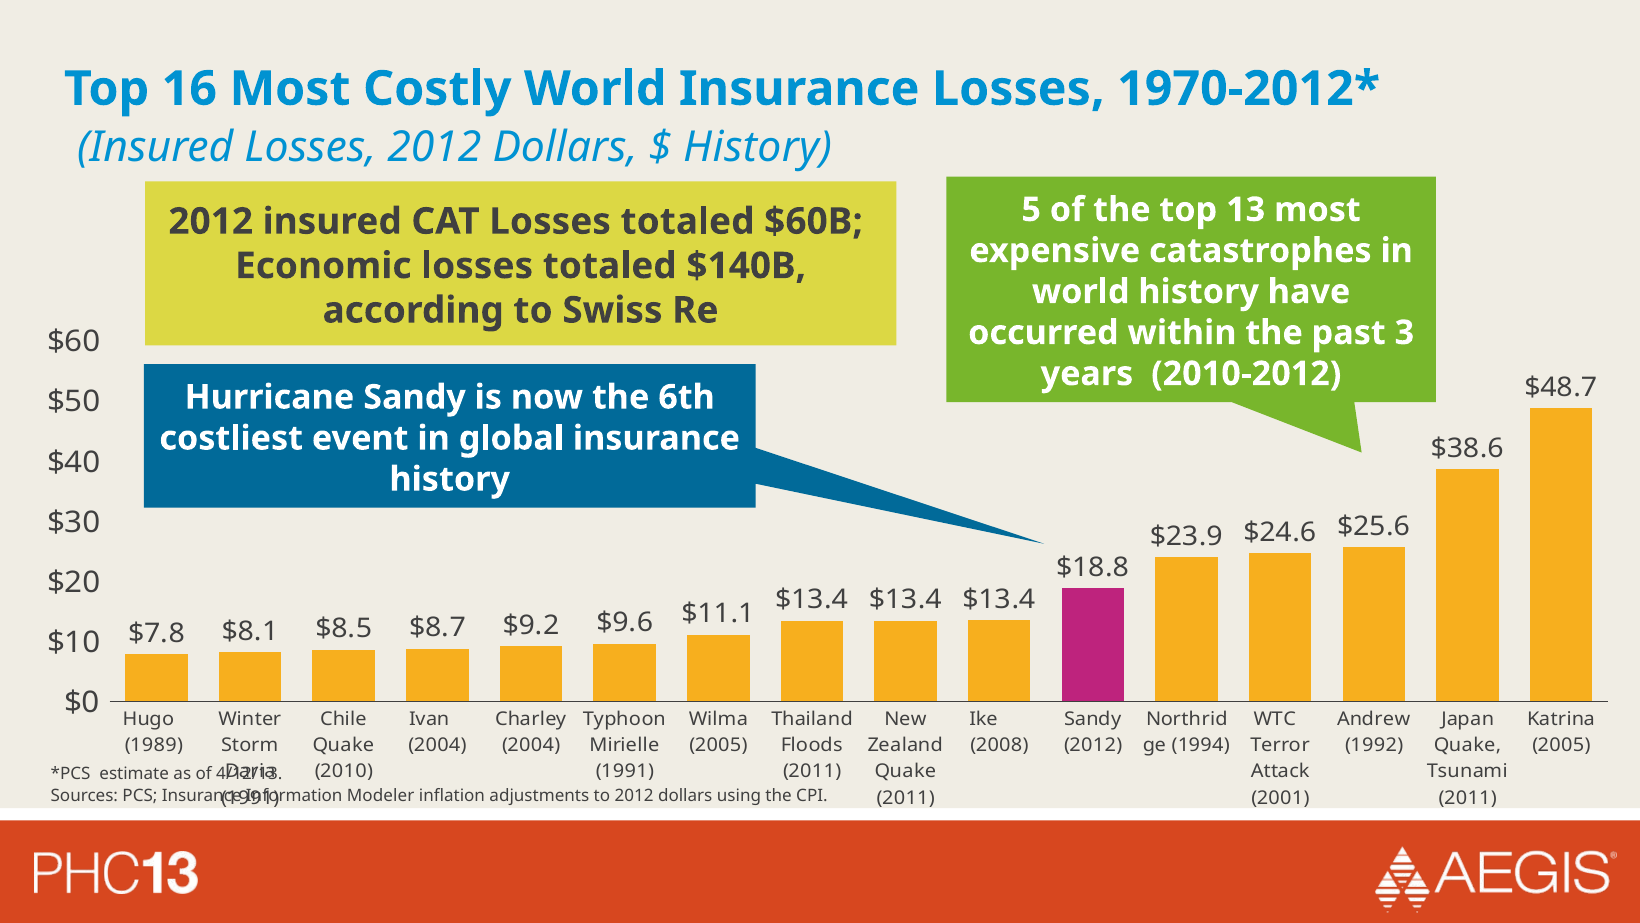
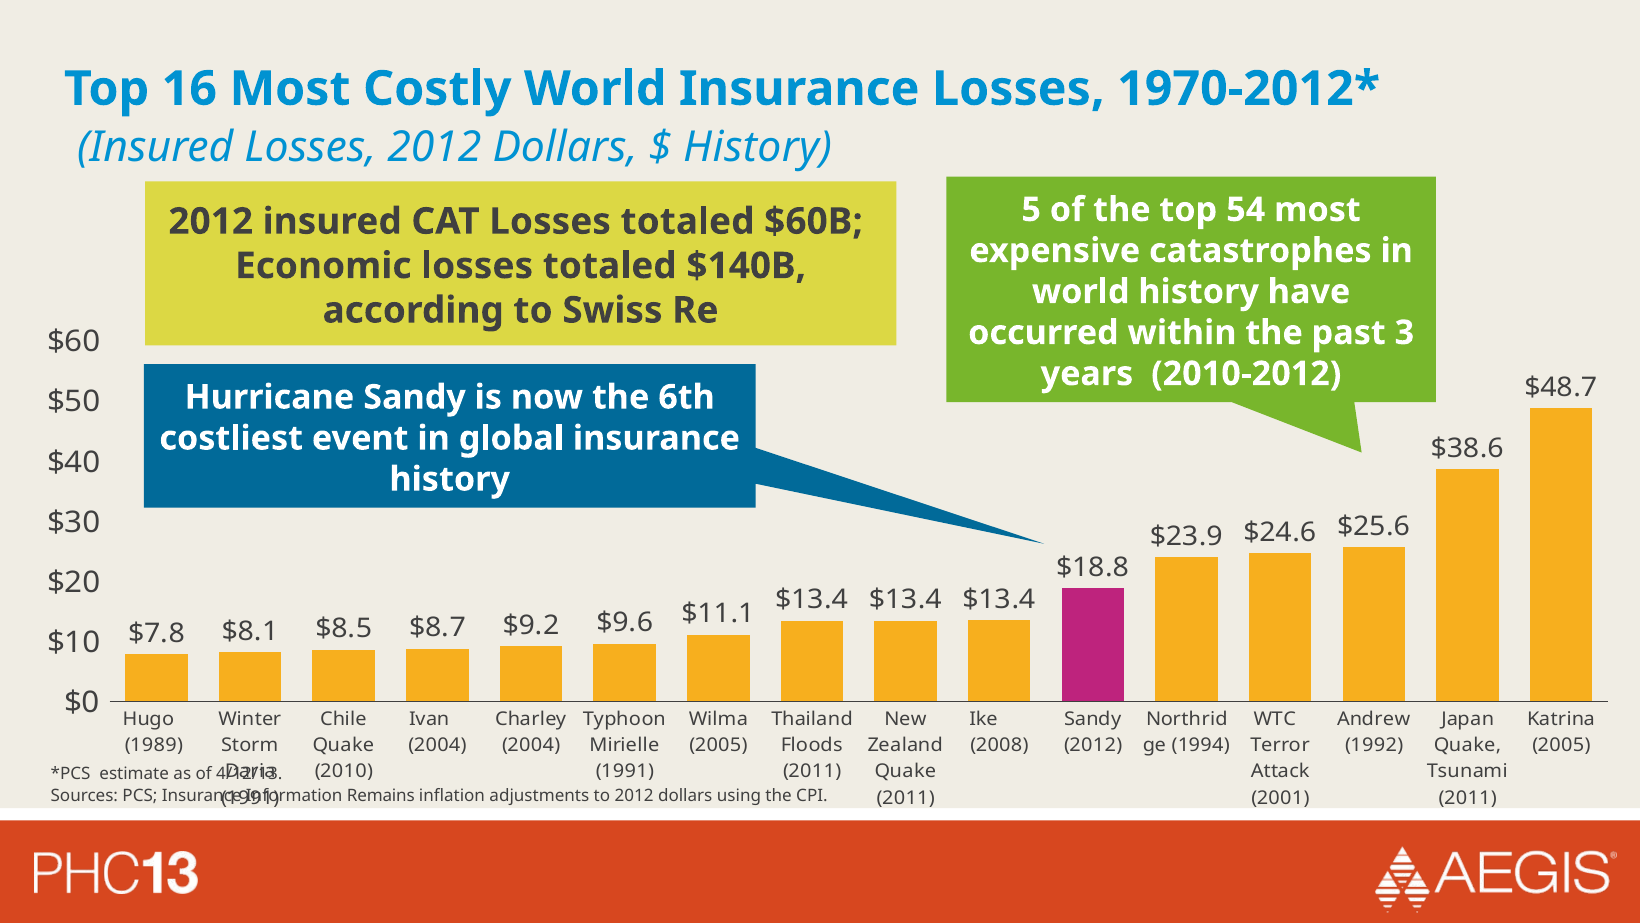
13: 13 -> 54 (1246, 210)
Modeler: Modeler -> Remains (381, 795)
